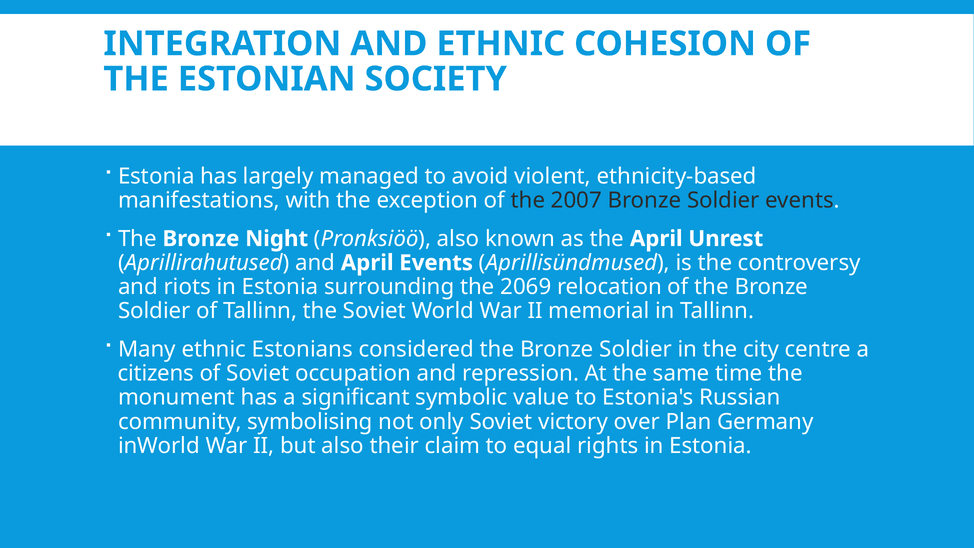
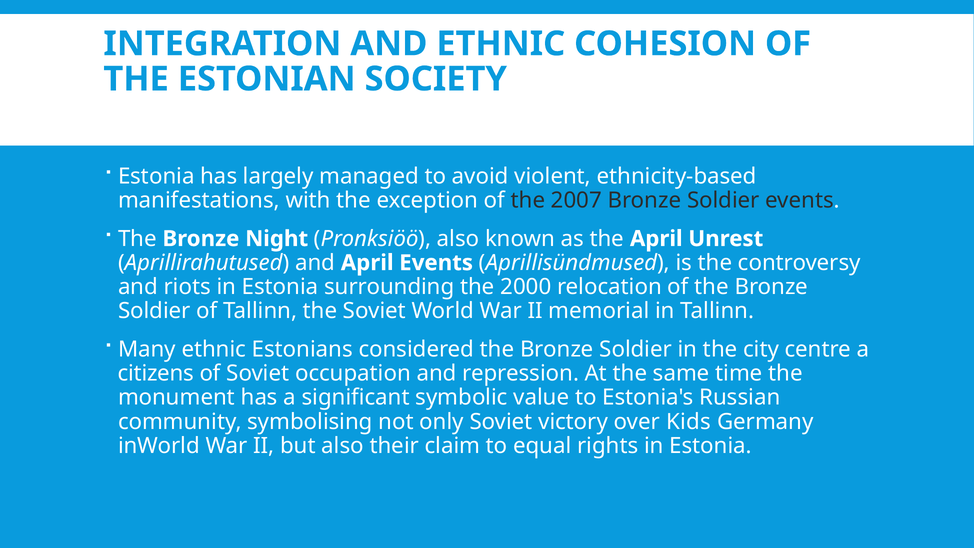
2069: 2069 -> 2000 (526, 287)
Plan: Plan -> Kids (688, 422)
